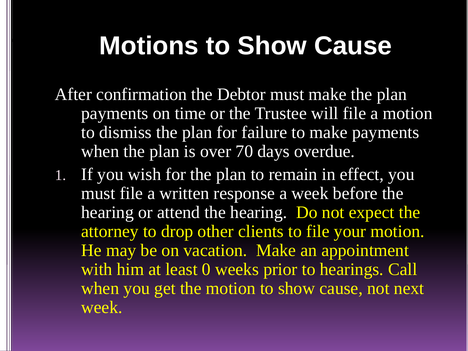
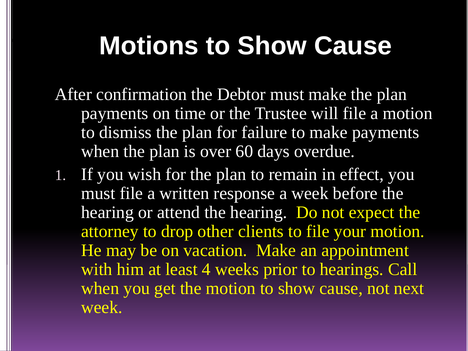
70: 70 -> 60 (244, 151)
0: 0 -> 4 (206, 269)
